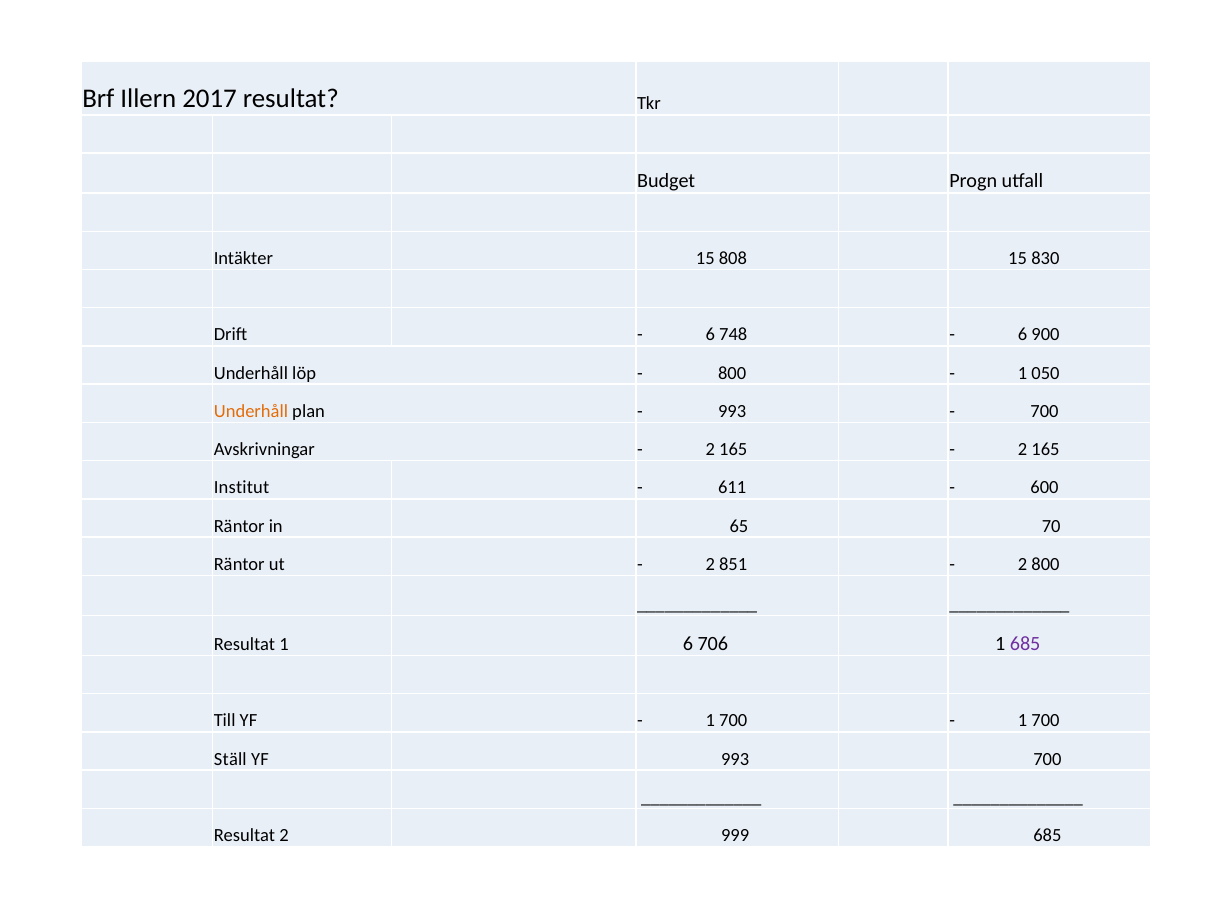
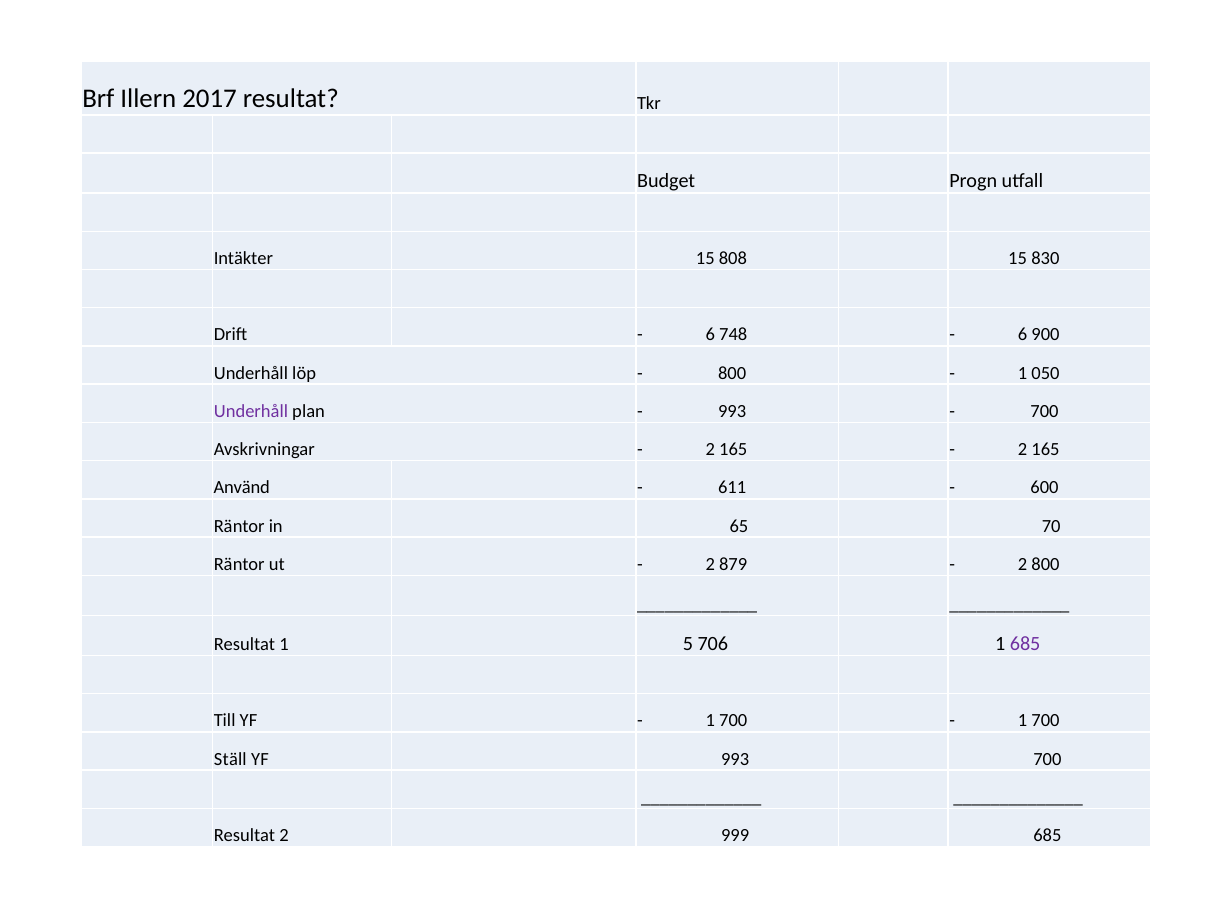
Underhåll colour: orange -> purple (251, 411)
Institut: Institut -> Använd (242, 488)
851: 851 -> 879 (733, 564)
1 6: 6 -> 5 (688, 643)
